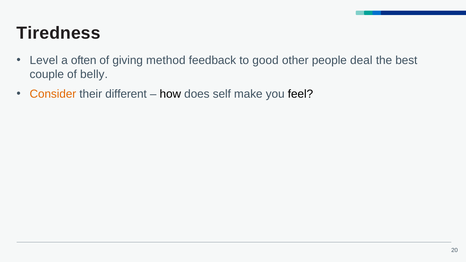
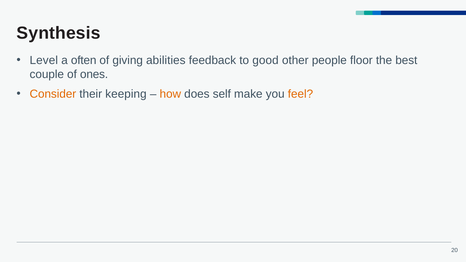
Tiredness: Tiredness -> Synthesis (59, 33)
method: method -> abilities (166, 60)
deal: deal -> floor (361, 60)
belly: belly -> ones (94, 74)
different: different -> keeping (126, 94)
how colour: black -> orange (170, 94)
feel colour: black -> orange (300, 94)
